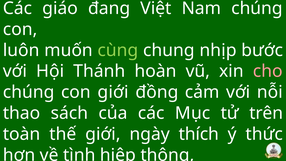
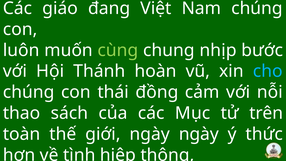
cho colour: pink -> light blue (268, 71)
con giới: giới -> thái (113, 92)
ngày thích: thích -> ngày (199, 134)
